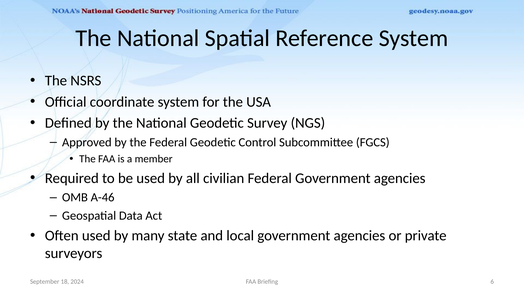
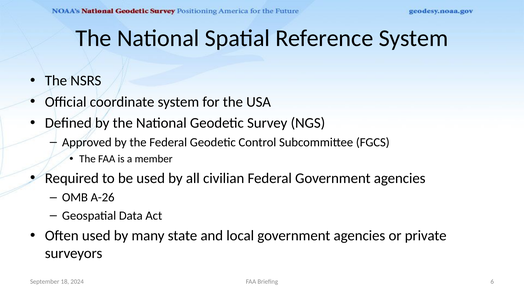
A-46: A-46 -> A-26 (103, 197)
